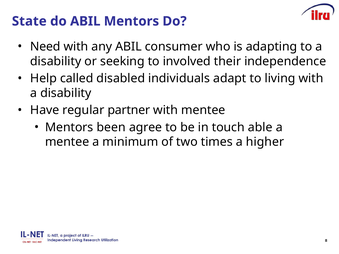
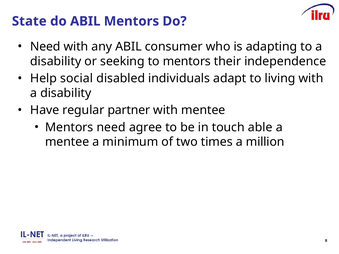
to involved: involved -> mentors (187, 61)
called: called -> social (77, 78)
Mentors been: been -> need (111, 127)
higher: higher -> million (265, 142)
